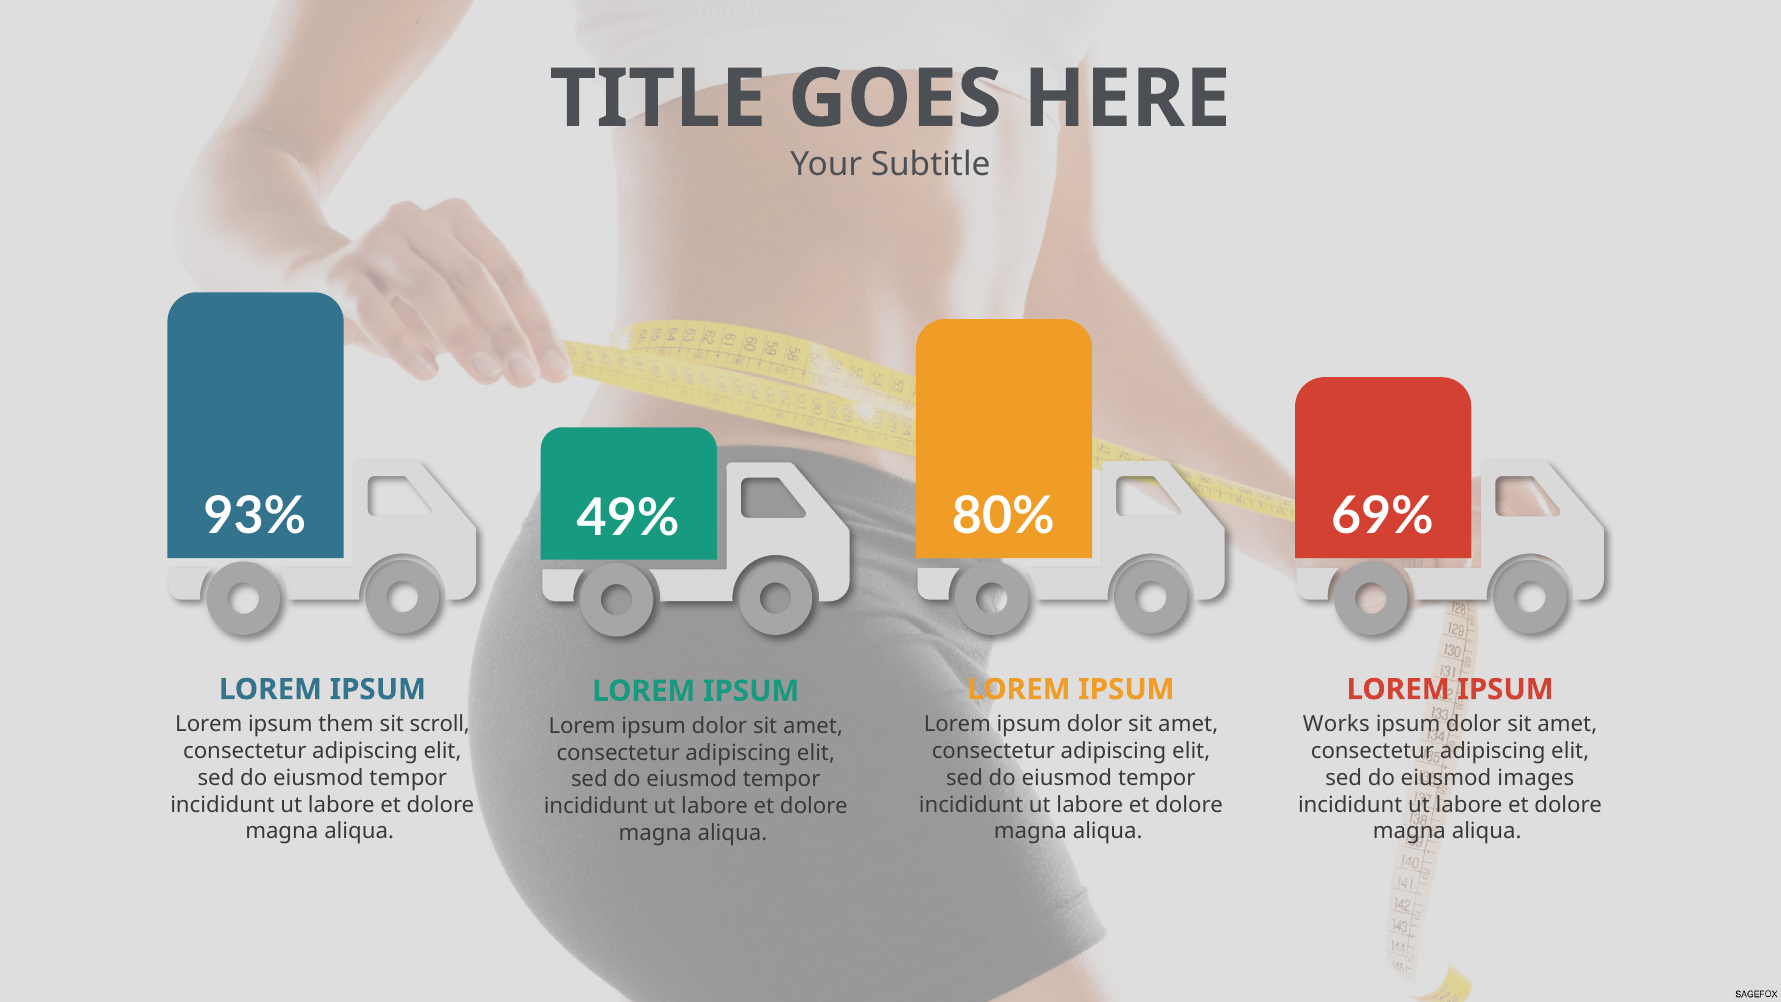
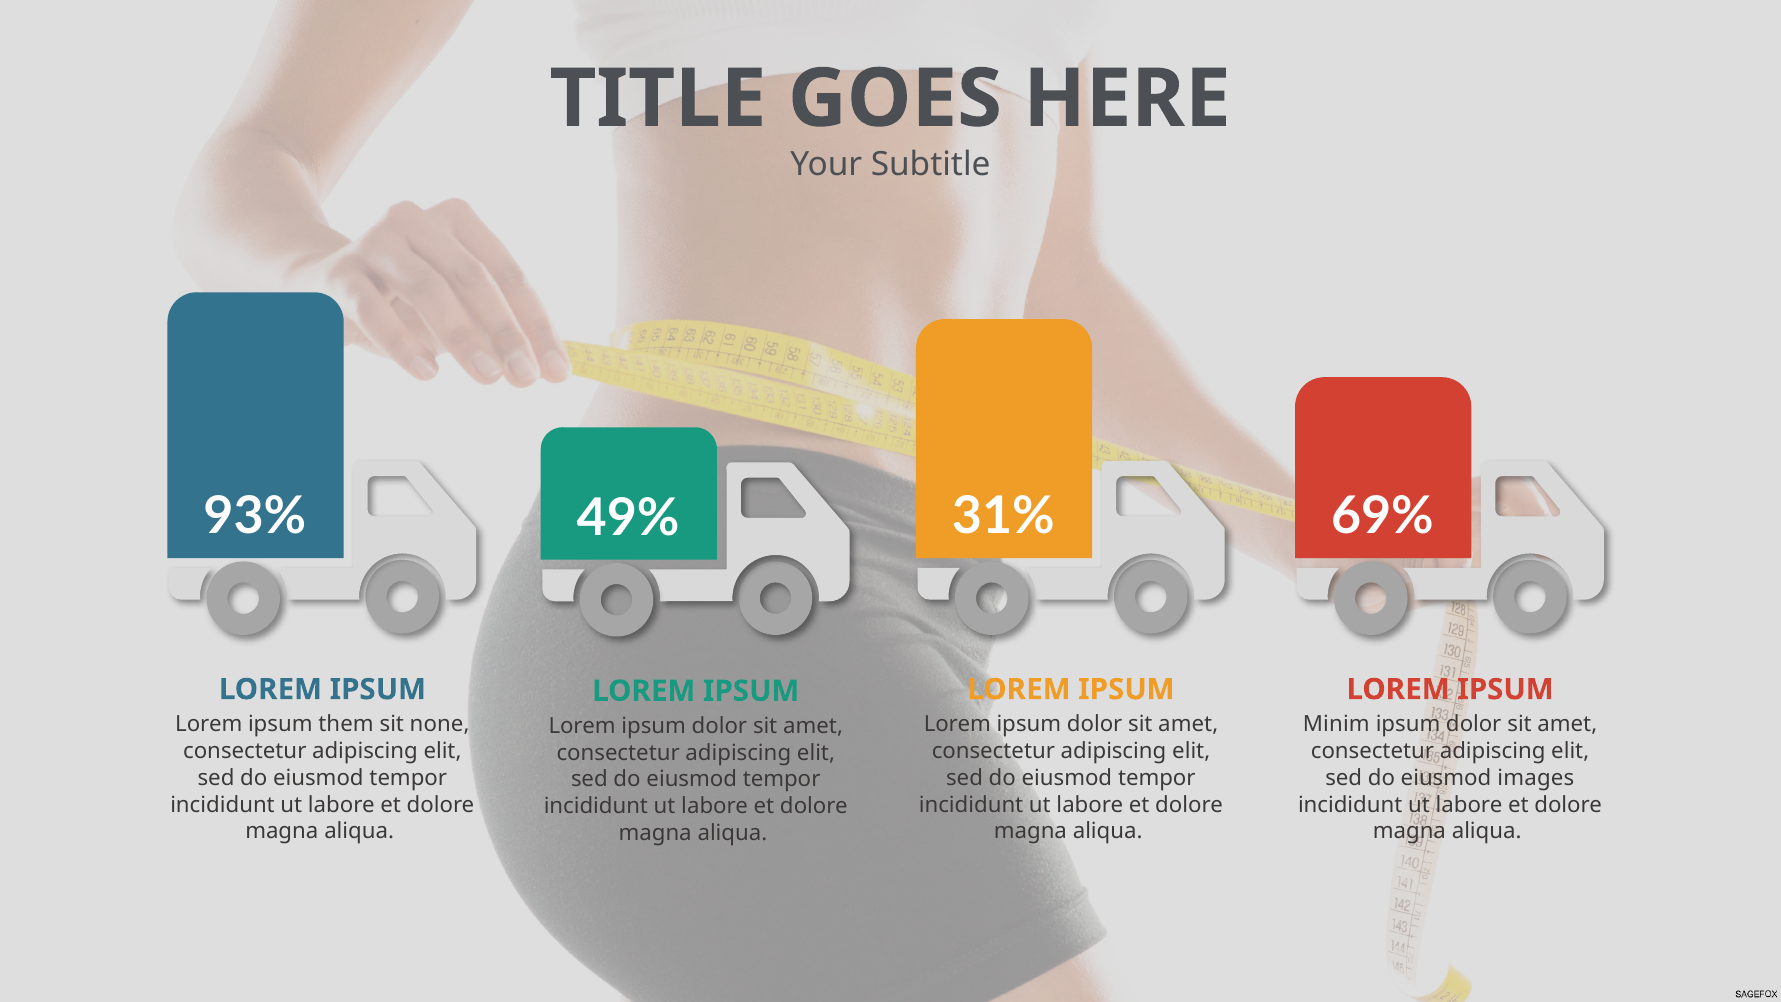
80%: 80% -> 31% (1003, 516)
scroll: scroll -> none (440, 724)
Works: Works -> Minim (1336, 724)
